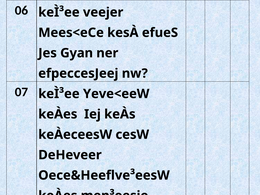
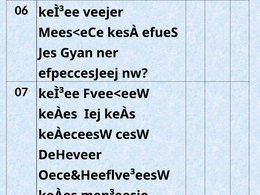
Yeve<eeW: Yeve<eeW -> Fvee<eeW (116, 94)
